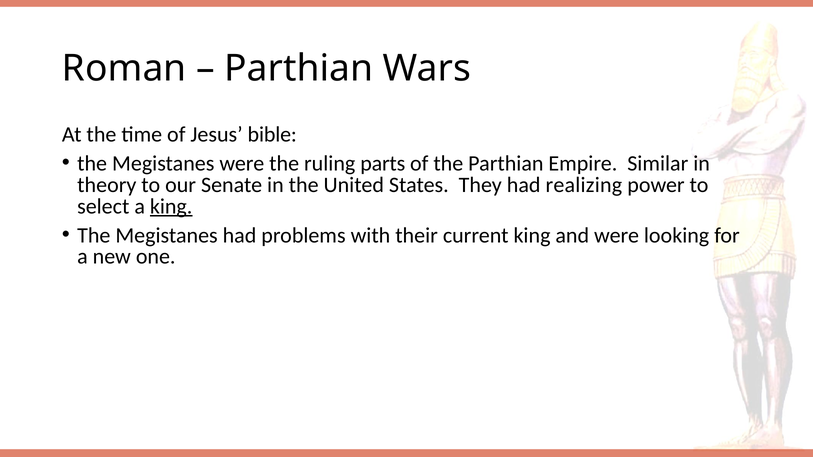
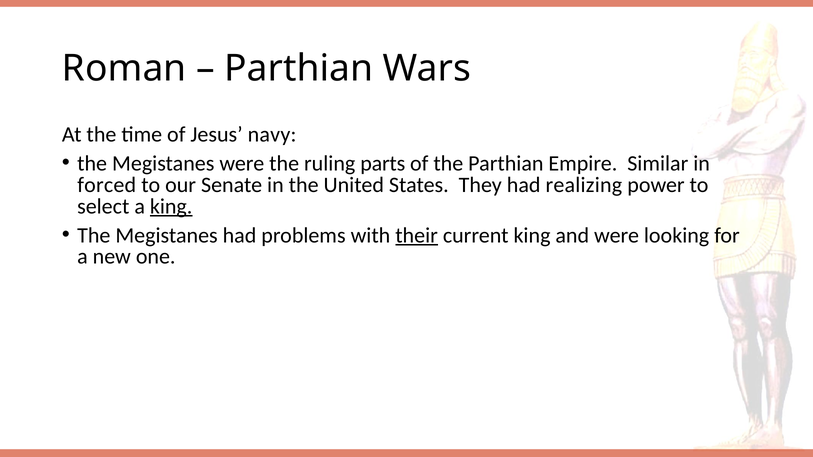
bible: bible -> navy (272, 135)
theory: theory -> forced (107, 185)
their underline: none -> present (417, 235)
